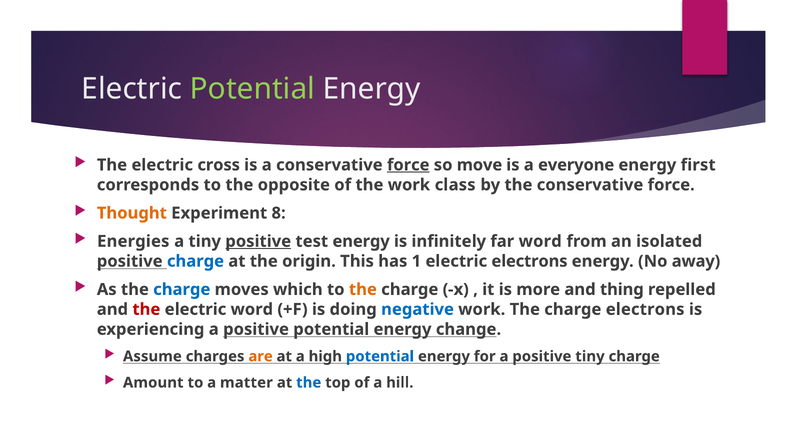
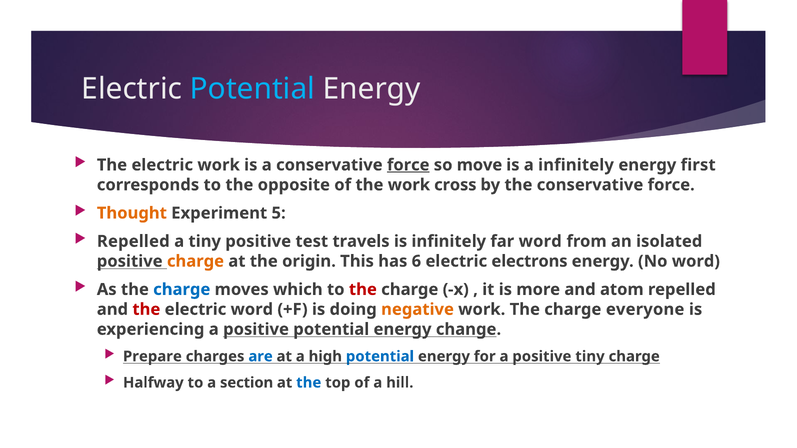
Potential colour: light green -> light blue (252, 89)
electric cross: cross -> work (219, 165)
a everyone: everyone -> infinitely (576, 165)
class: class -> cross (455, 185)
8: 8 -> 5 (279, 213)
Energies: Energies -> Repelled (133, 241)
positive underline: present -> none (258, 241)
test energy: energy -> travels (361, 241)
charge colour: blue -> orange (195, 261)
1: 1 -> 6 (416, 261)
No away: away -> word (696, 261)
the colour: orange -> red (363, 290)
thing: thing -> atom (622, 290)
negative colour: blue -> orange (418, 310)
charge electrons: electrons -> everyone (645, 310)
Assume: Assume -> Prepare (152, 357)
are colour: orange -> blue (261, 357)
Amount: Amount -> Halfway (153, 383)
matter: matter -> section (247, 383)
